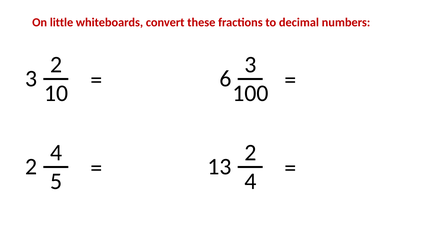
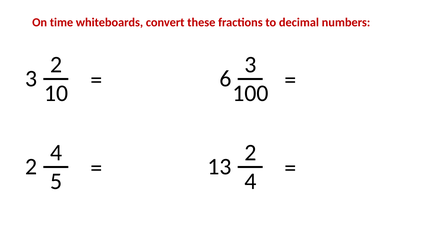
little: little -> time (62, 22)
